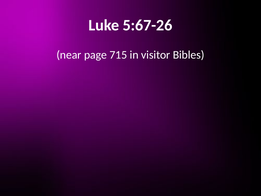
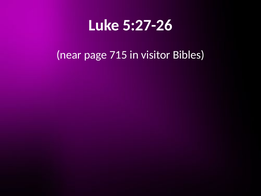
5:67-26: 5:67-26 -> 5:27-26 (147, 25)
